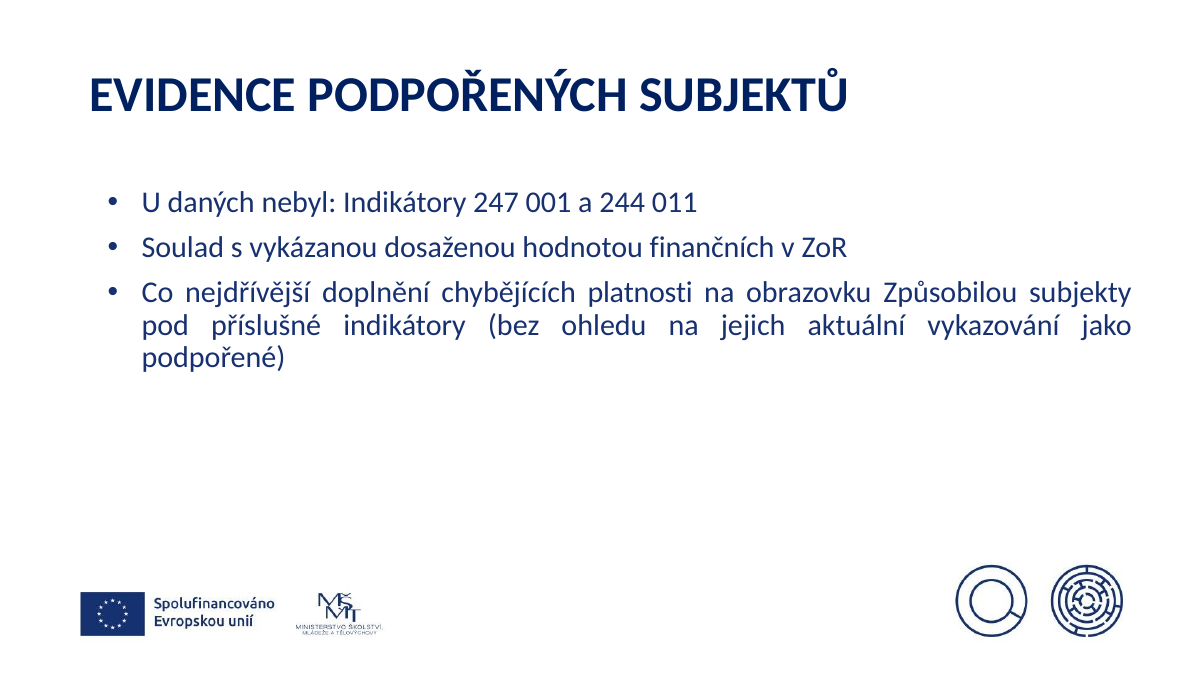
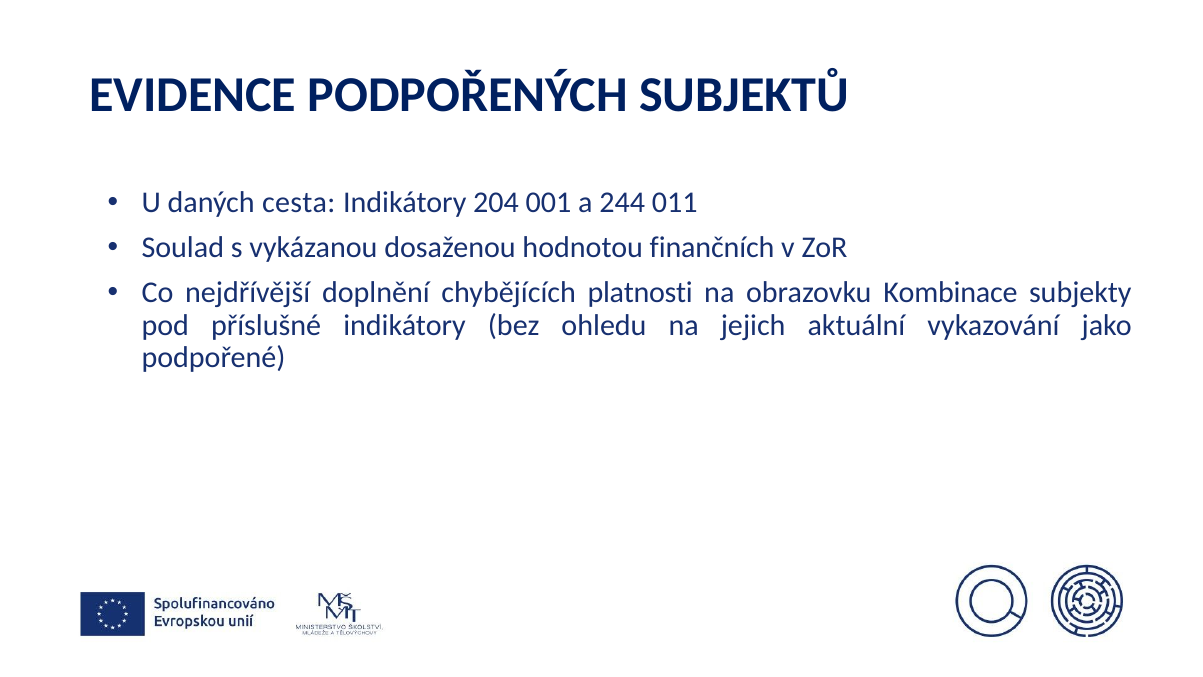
nebyl: nebyl -> cesta (299, 203)
247: 247 -> 204 (496, 203)
Způsobilou: Způsobilou -> Kombinace (950, 293)
